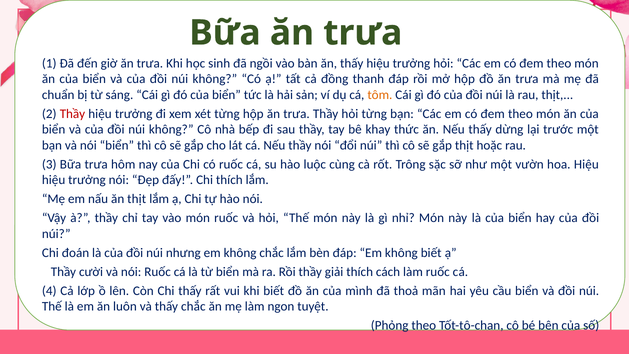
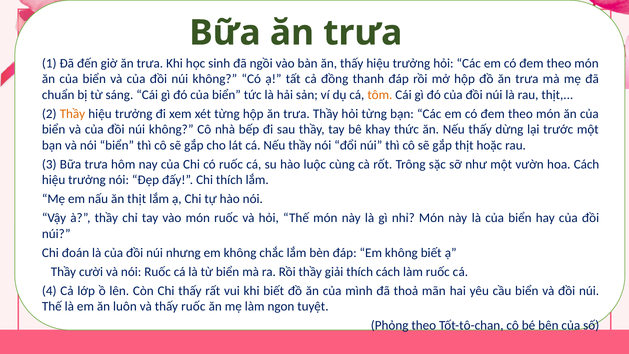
Thầy colour: red -> orange (72, 114)
hoa Hiệu: Hiệu -> Cách (586, 164)
thấy chắc: chắc -> ruốc (193, 306)
